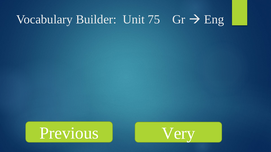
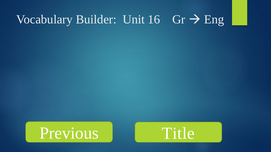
75: 75 -> 16 (154, 19)
Very: Very -> Title (178, 134)
